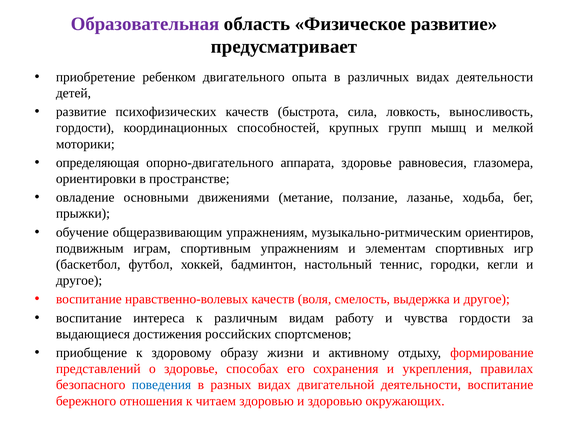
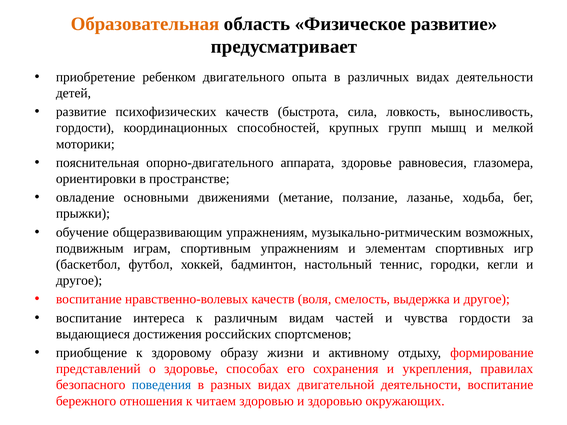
Образовательная colour: purple -> orange (145, 24)
определяющая: определяющая -> пояснительная (98, 163)
ориентиров: ориентиров -> возможных (499, 232)
работу: работу -> частей (354, 318)
